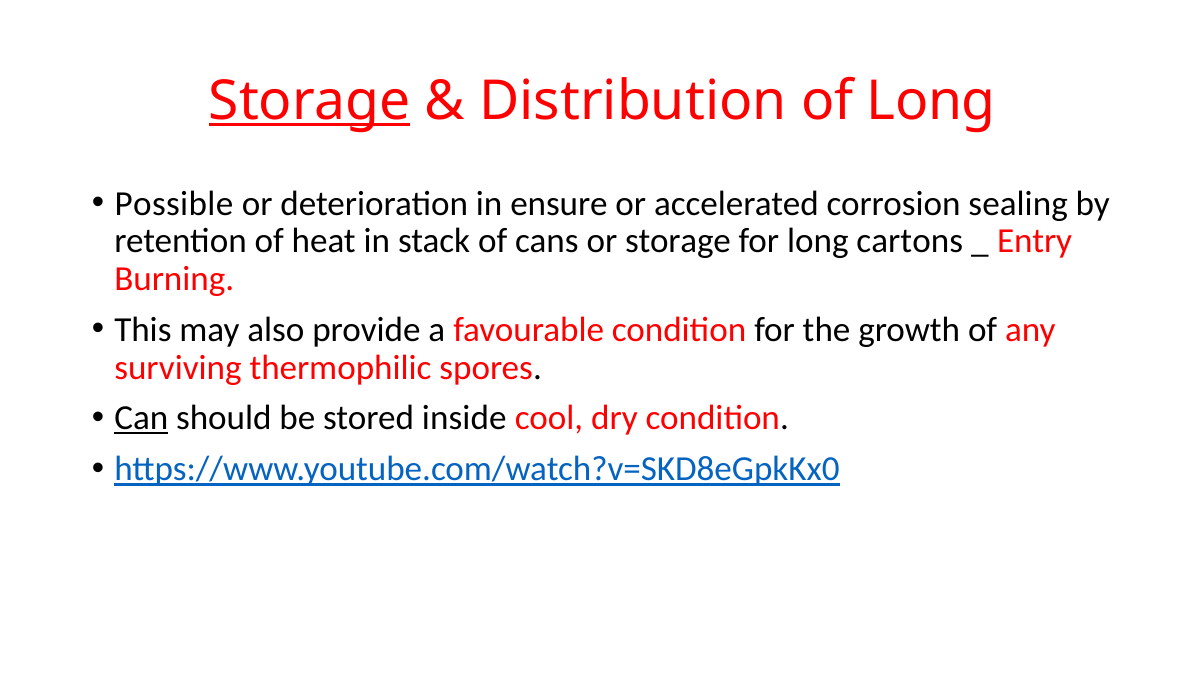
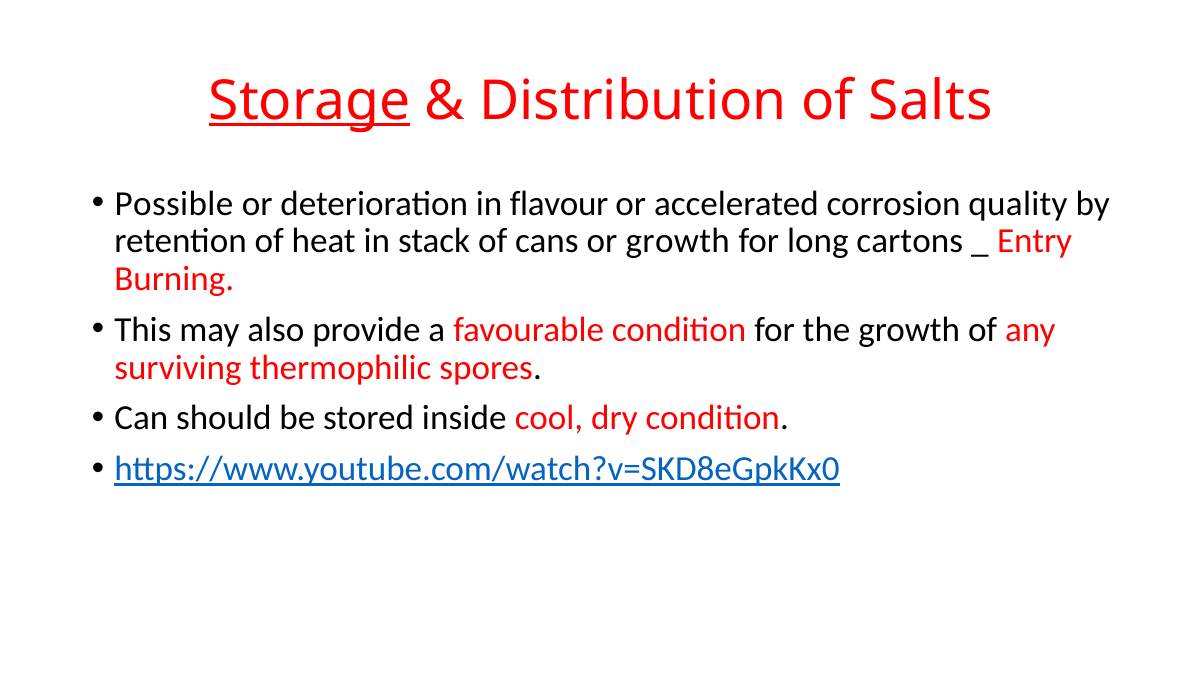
of Long: Long -> Salts (931, 101)
ensure: ensure -> flavour (559, 204)
sealing: sealing -> quality (1018, 204)
or storage: storage -> growth (678, 241)
Can underline: present -> none (141, 418)
